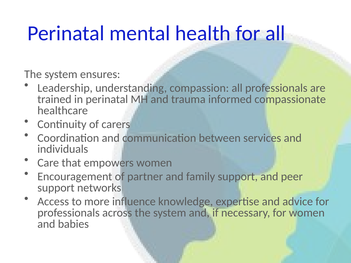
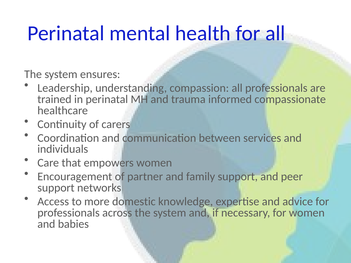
influence: influence -> domestic (134, 202)
